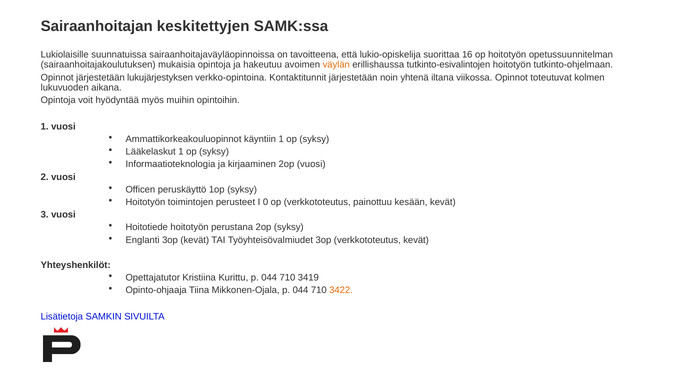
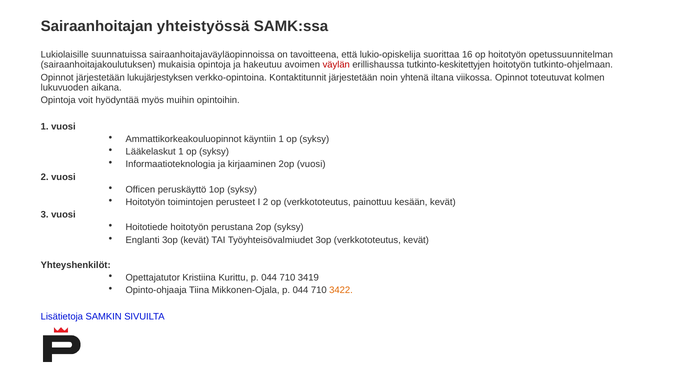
keskitettyjen: keskitettyjen -> yhteistyössä (203, 26)
väylän colour: orange -> red (336, 65)
tutkinto-esivalintojen: tutkinto-esivalintojen -> tutkinto-keskitettyjen (448, 65)
I 0: 0 -> 2 (266, 202)
